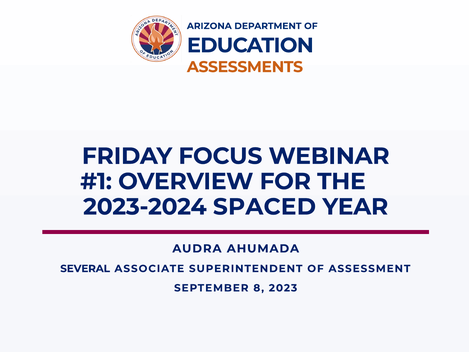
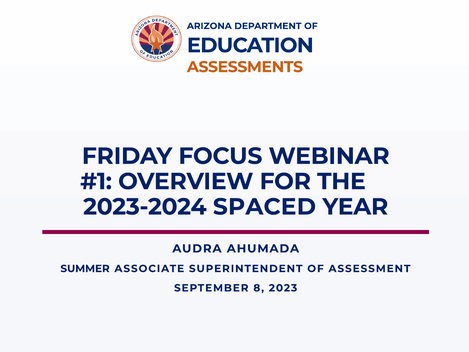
SEVERAL: SEVERAL -> SUMMER (85, 268)
